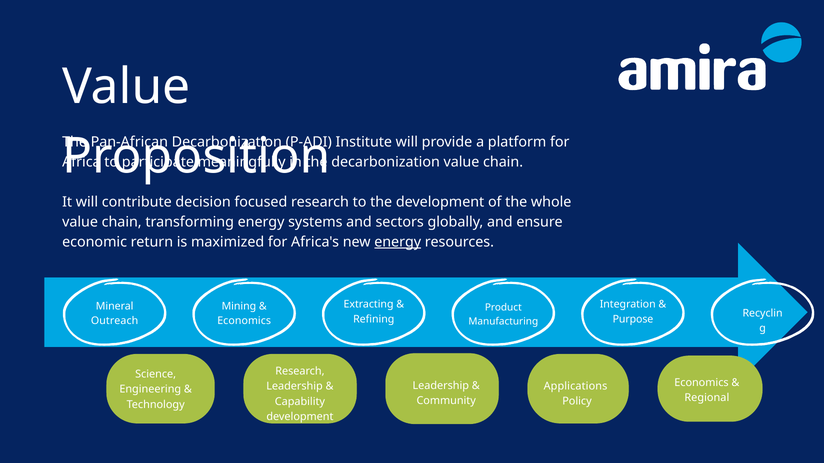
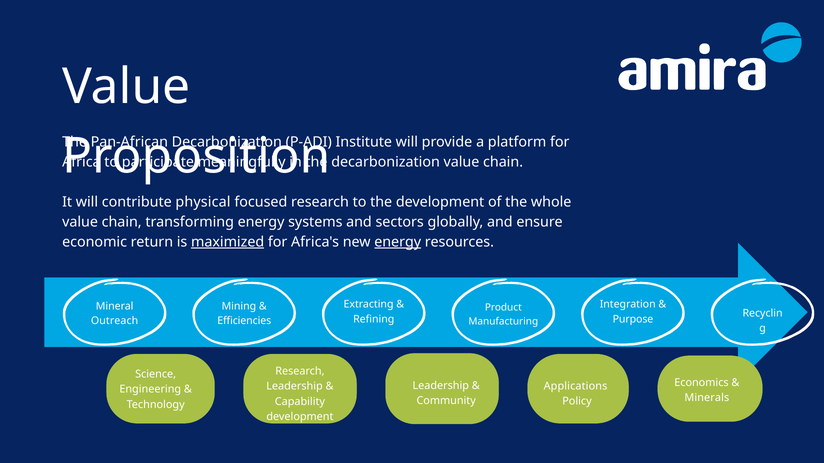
decision: decision -> physical (203, 202)
maximized underline: none -> present (228, 242)
Economics: Economics -> Efficiencies (244, 321)
Regional: Regional -> Minerals (707, 398)
